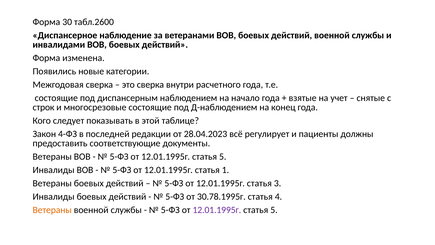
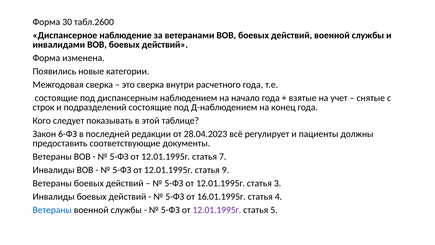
многосрезовые: многосрезовые -> подразделений (95, 107)
4-ФЗ: 4-ФЗ -> 6-ФЗ (68, 134)
5: 5 -> 7 (223, 156)
1: 1 -> 9 (225, 170)
30.78.1995г: 30.78.1995г -> 16.01.1995г (221, 196)
Ветераны colour: orange -> blue (52, 210)
